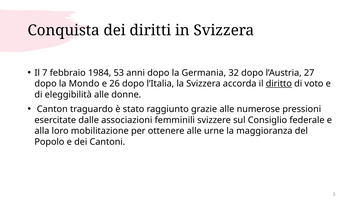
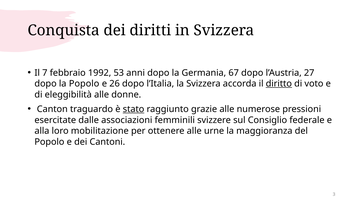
1984: 1984 -> 1992 (100, 73)
32: 32 -> 67 (234, 73)
la Mondo: Mondo -> Popolo (84, 84)
stato underline: none -> present (134, 109)
